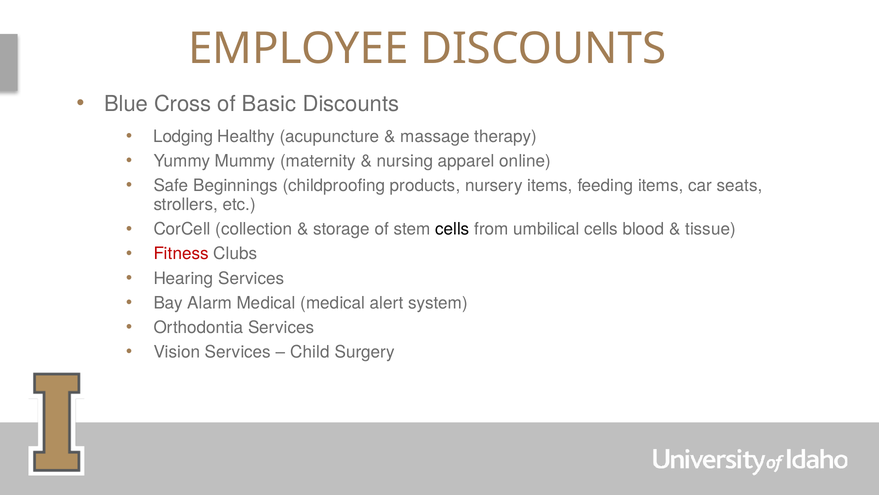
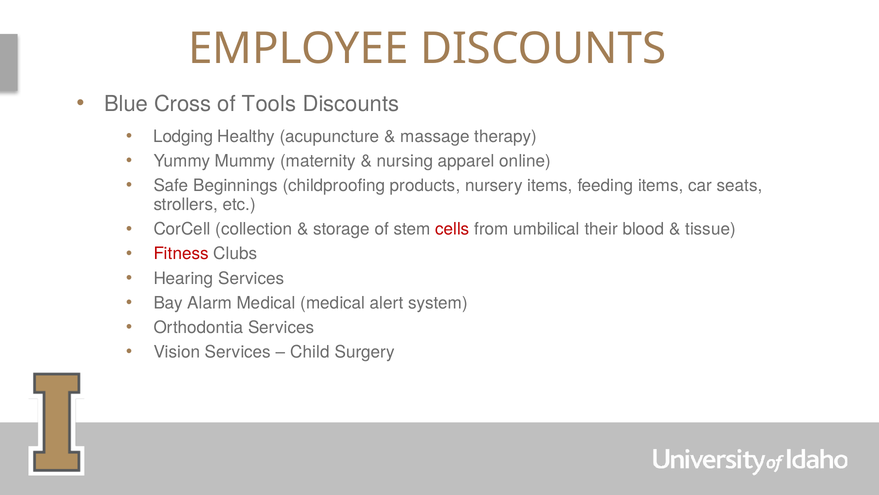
Basic: Basic -> Tools (269, 104)
cells colour: black -> red (452, 229)
umbilical cells: cells -> their (601, 229)
